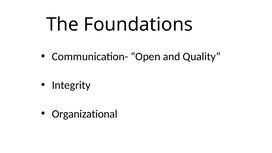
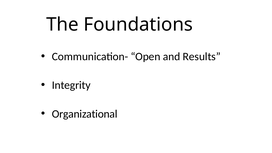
Quality: Quality -> Results (202, 57)
